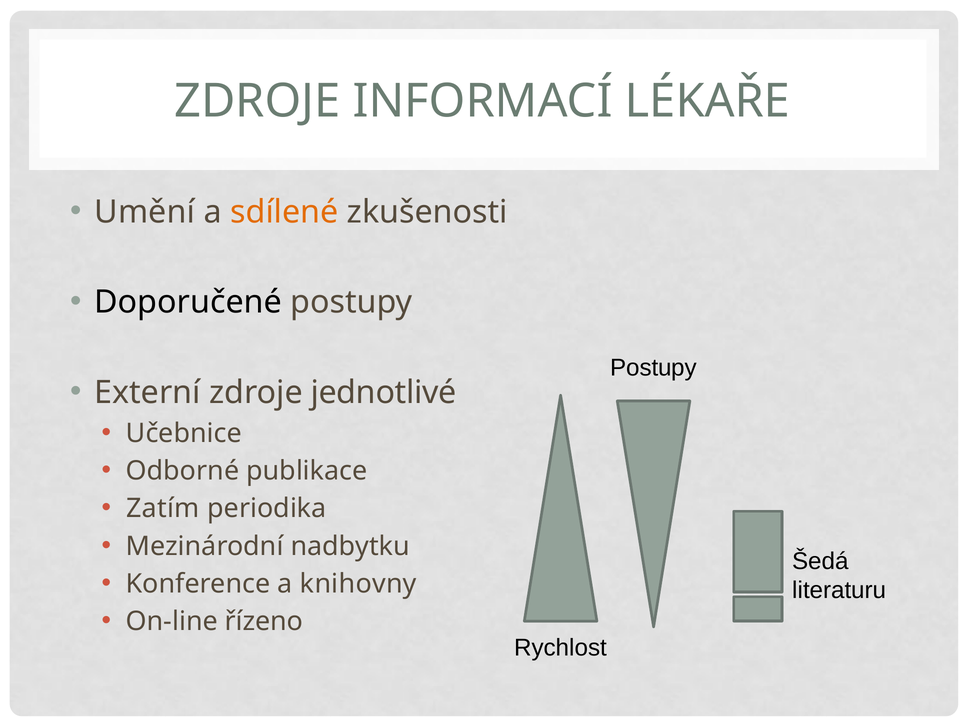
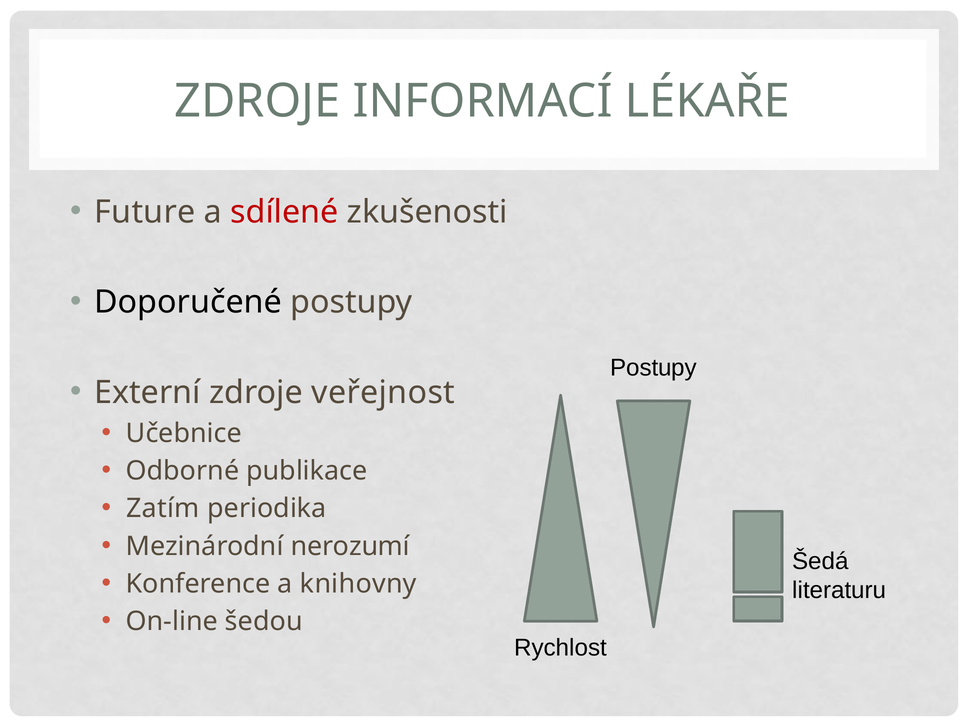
Umění: Umění -> Future (145, 212)
sdílené colour: orange -> red (284, 212)
jednotlivé: jednotlivé -> veřejnost (383, 393)
nadbytku: nadbytku -> nerozumí (350, 546)
řízeno: řízeno -> šedou (264, 622)
